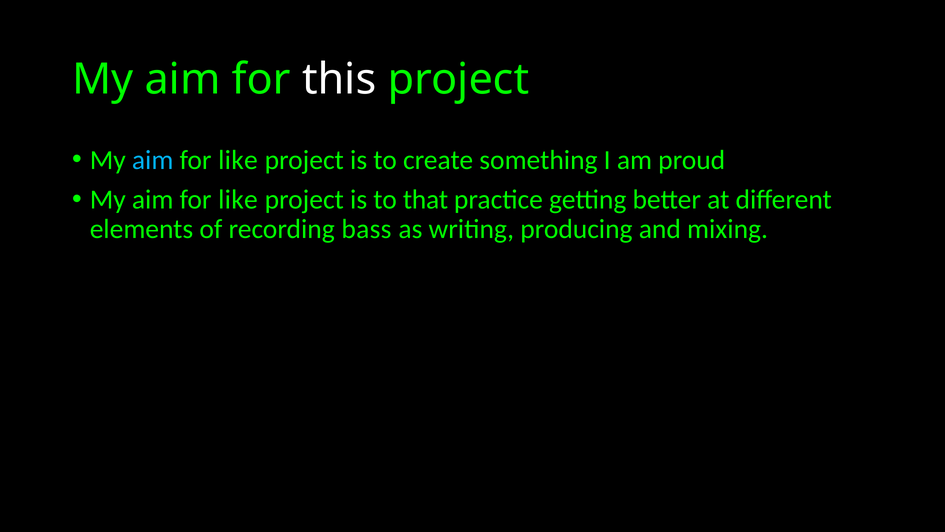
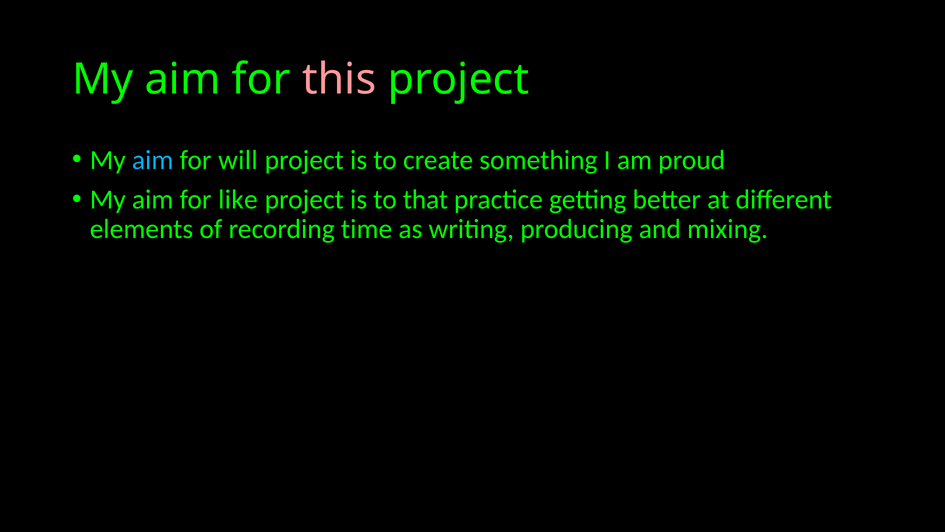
this colour: white -> pink (339, 79)
like: like -> will (238, 160)
bass: bass -> time (367, 229)
